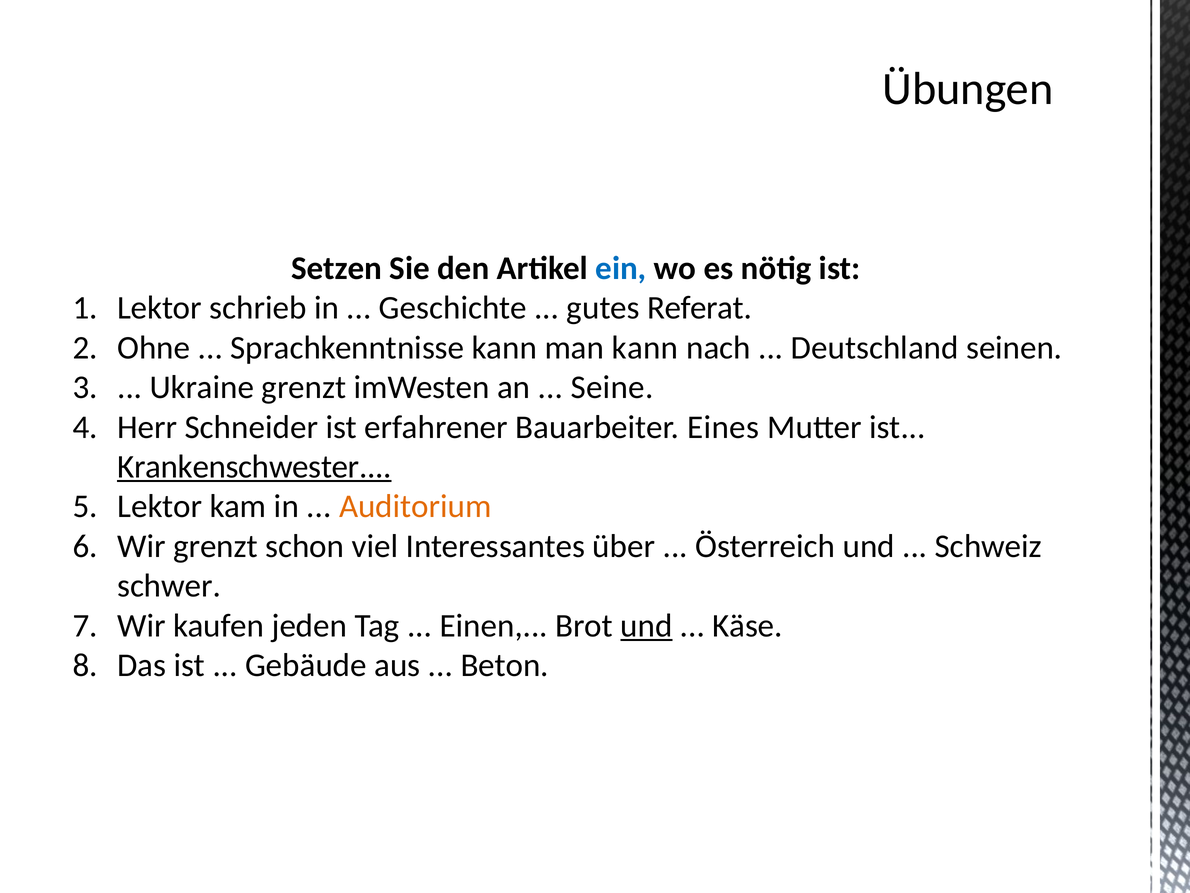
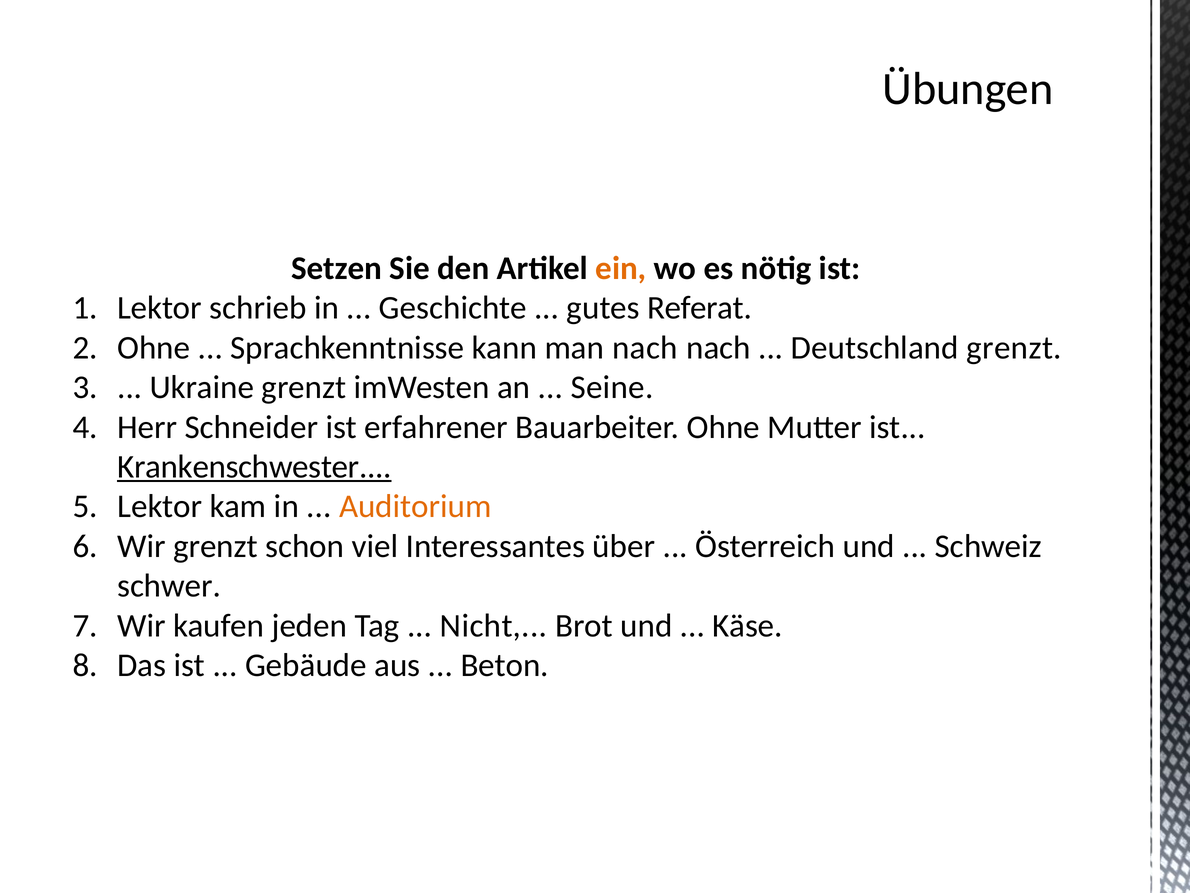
ein colour: blue -> orange (621, 268)
man kann: kann -> nach (645, 347)
Deutschland seinen: seinen -> grenzt (1014, 347)
Bauarbeiter Eines: Eines -> Ohne (723, 427)
Einen: Einen -> Nicht (494, 625)
und underline: present -> none (646, 625)
